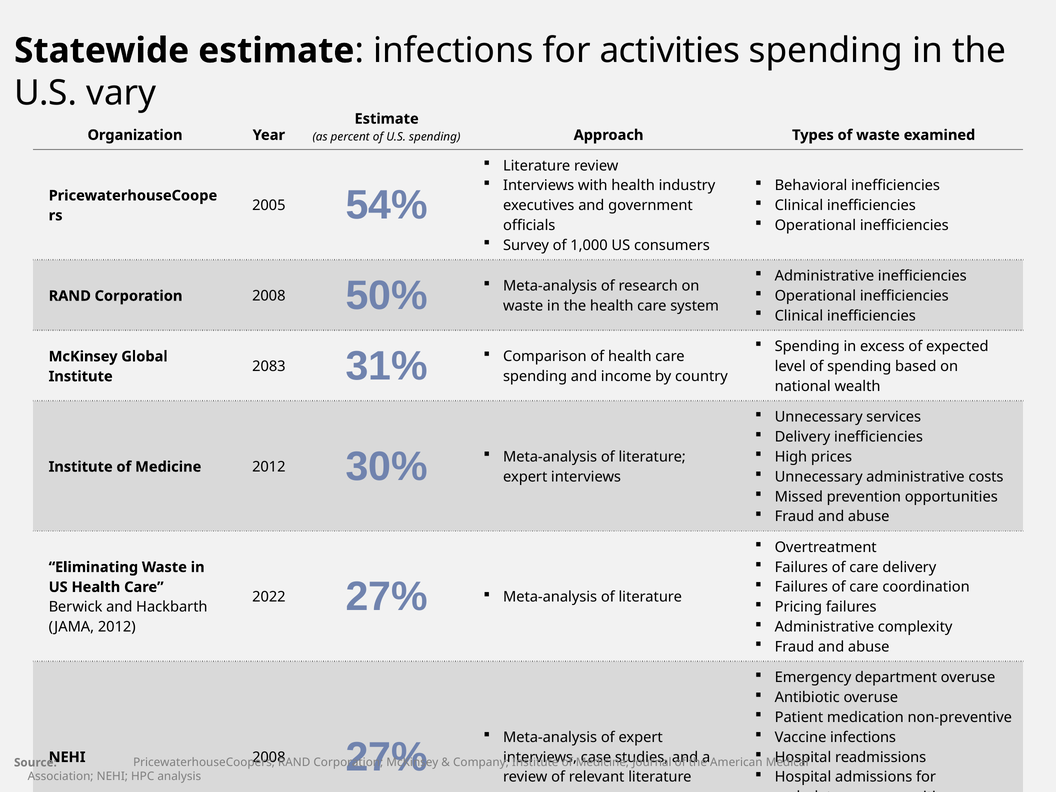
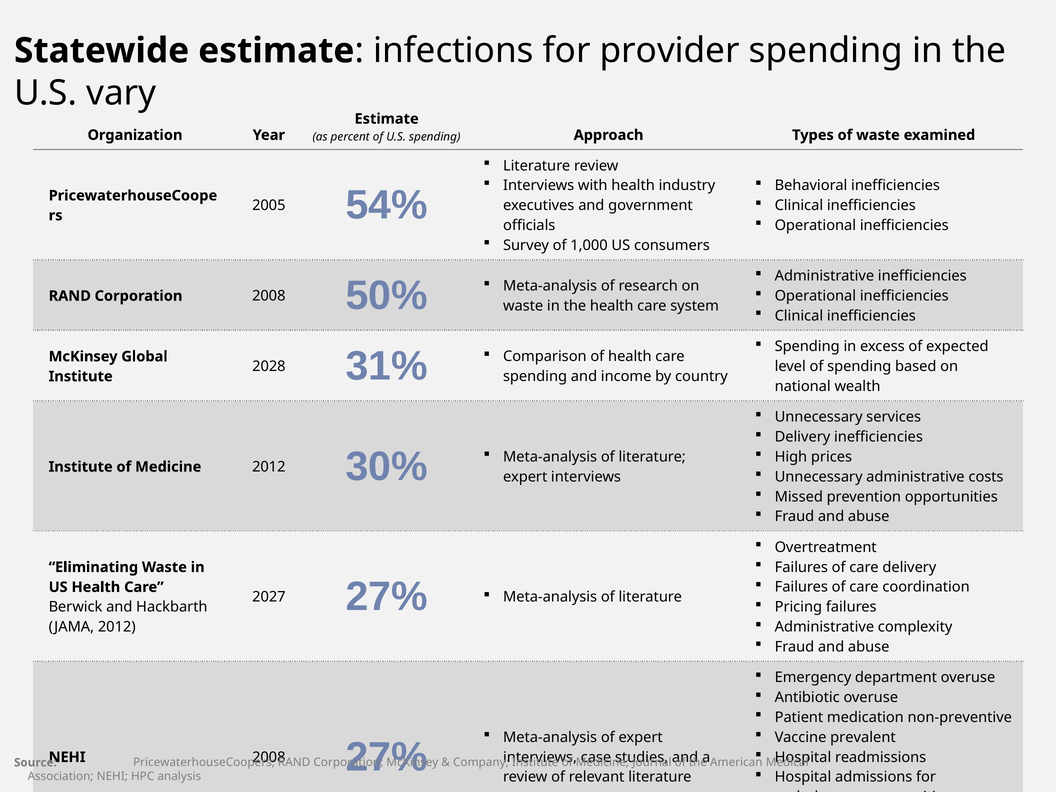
activities: activities -> provider (670, 51)
2083: 2083 -> 2028 (269, 366)
2022: 2022 -> 2027 (269, 597)
Vaccine infections: infections -> prevalent (863, 737)
